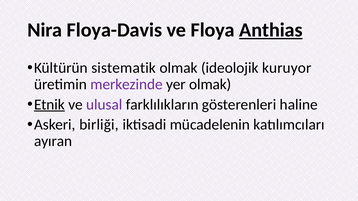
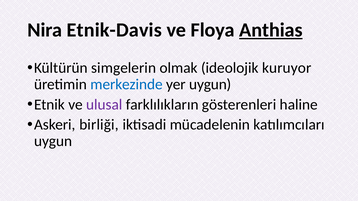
Floya-Davis: Floya-Davis -> Etnik-Davis (114, 30)
sistematik: sistematik -> simgelerin (124, 68)
merkezinde colour: purple -> blue (127, 84)
yer olmak: olmak -> uygun (210, 84)
Etnik underline: present -> none (49, 105)
ayıran: ayıran -> uygun (53, 141)
